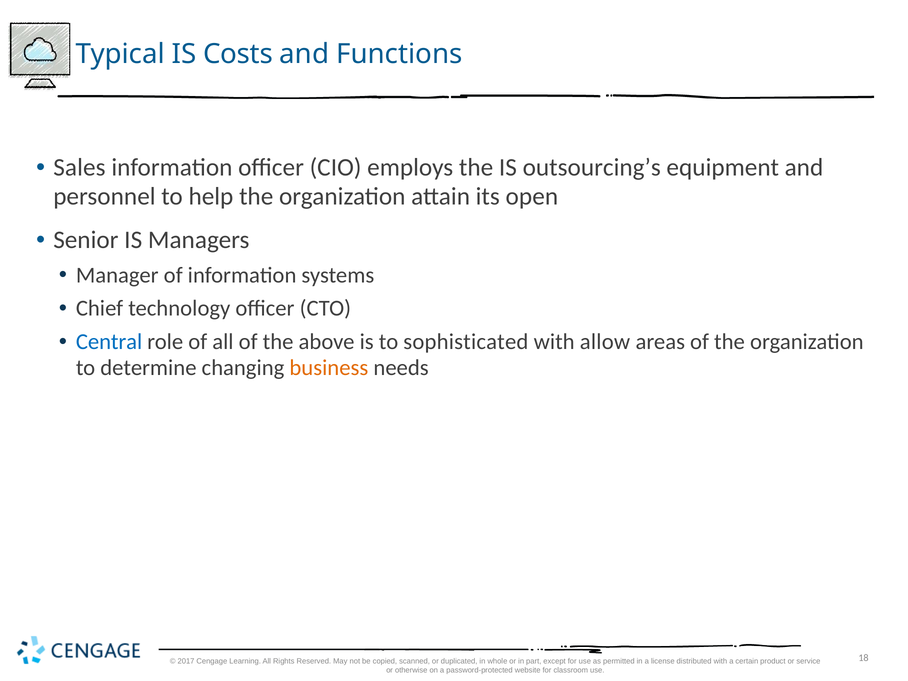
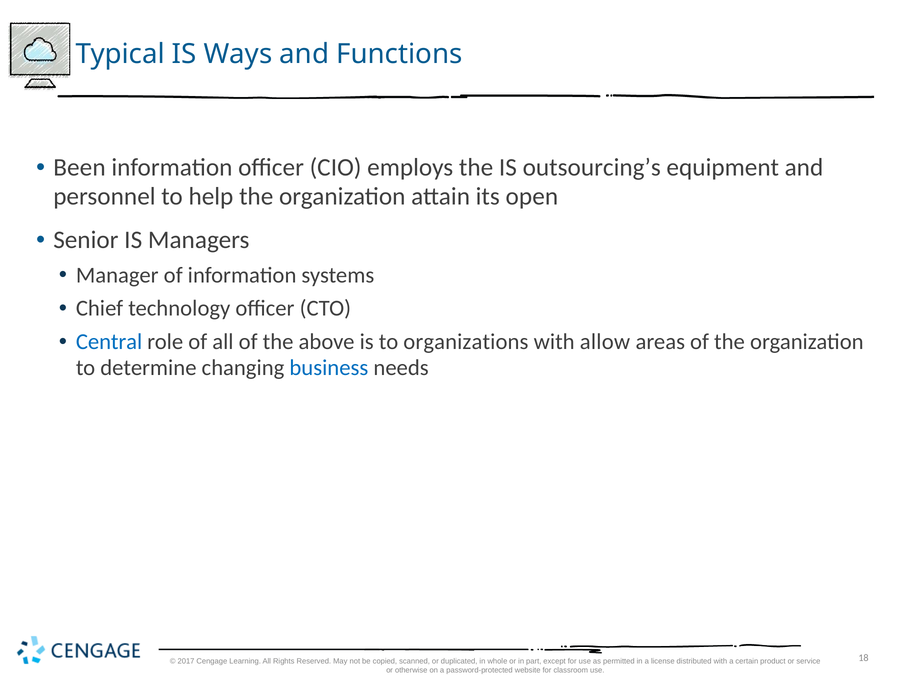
Costs: Costs -> Ways (238, 54)
Sales: Sales -> Been (79, 167)
sophisticated: sophisticated -> organizations (466, 342)
business colour: orange -> blue (329, 368)
